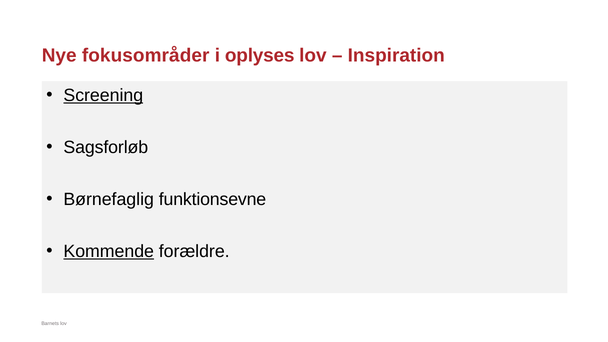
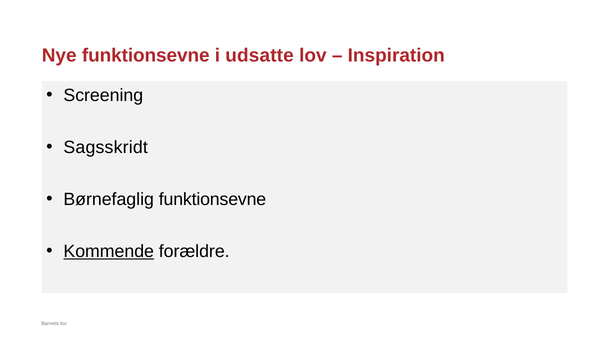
Nye fokusområder: fokusområder -> funktionsevne (146, 55)
oplyses: oplyses -> udsatte (260, 55)
Screening underline: present -> none (103, 95)
Sagsforløb: Sagsforløb -> Sagsskridt (106, 147)
